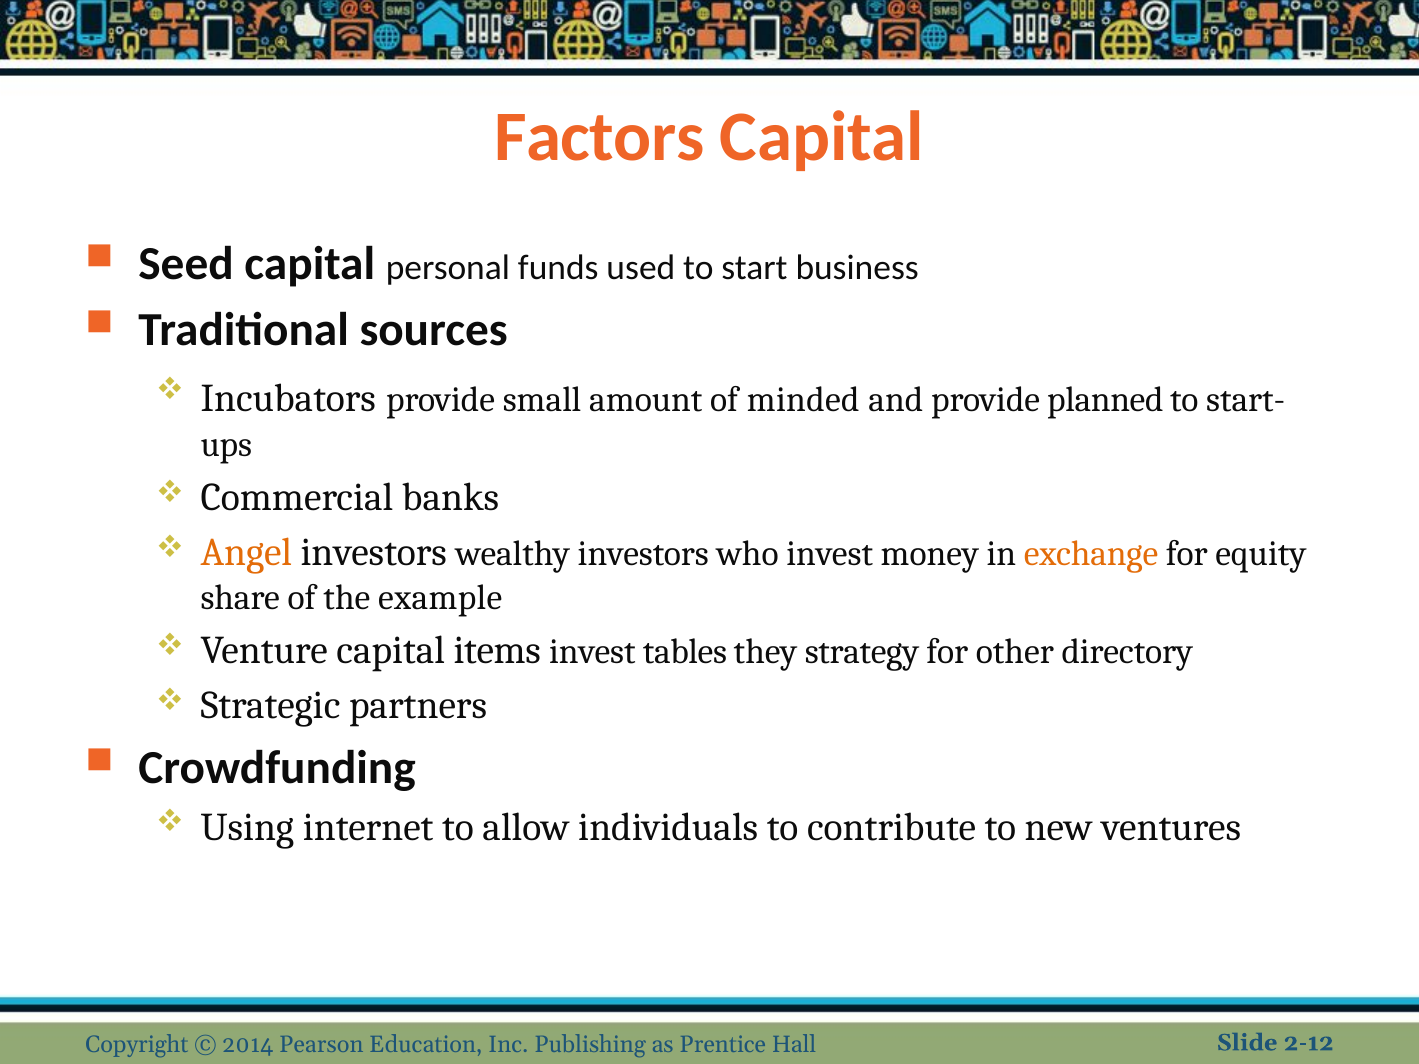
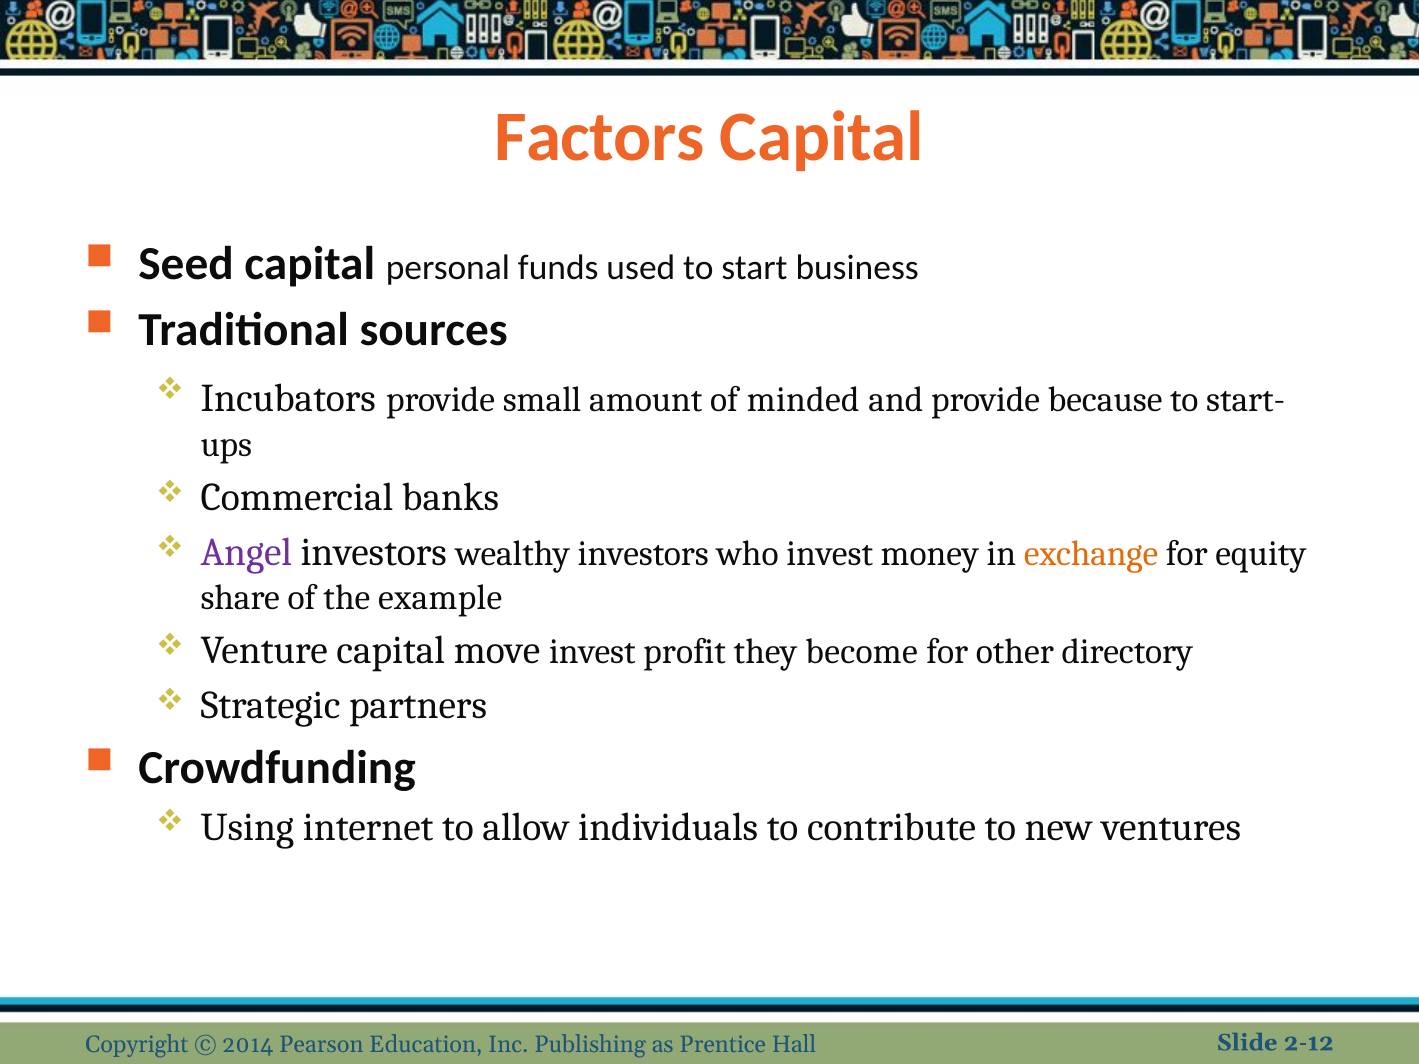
planned: planned -> because (1105, 400)
Angel colour: orange -> purple (246, 553)
items: items -> move (497, 651)
tables: tables -> profit (685, 652)
strategy: strategy -> become (862, 652)
